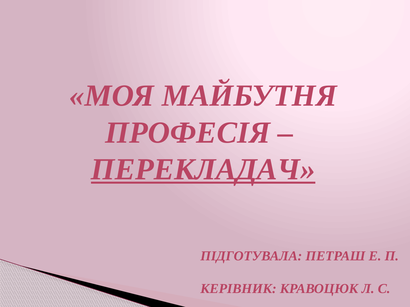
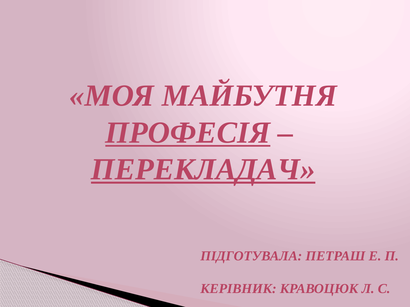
ПРОФЕСІЯ underline: none -> present (188, 133)
